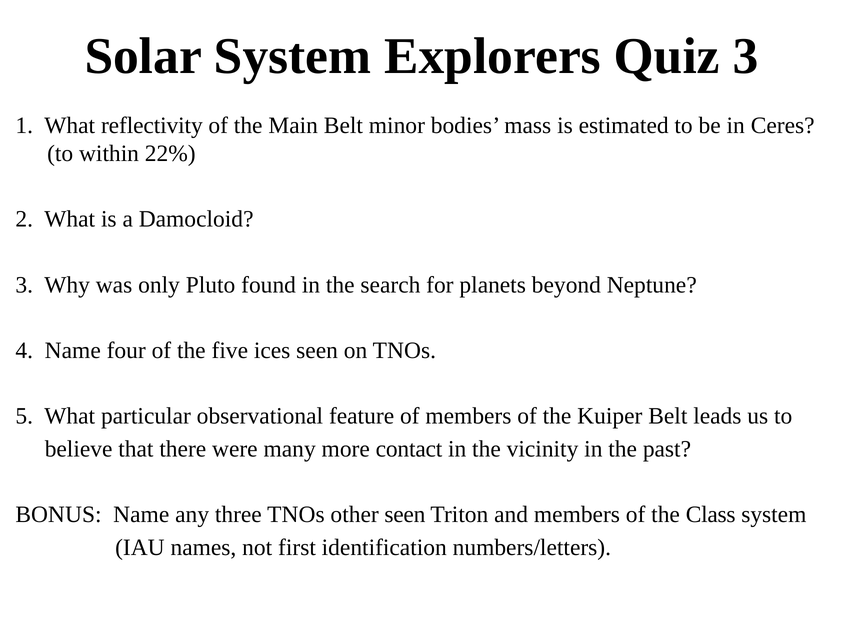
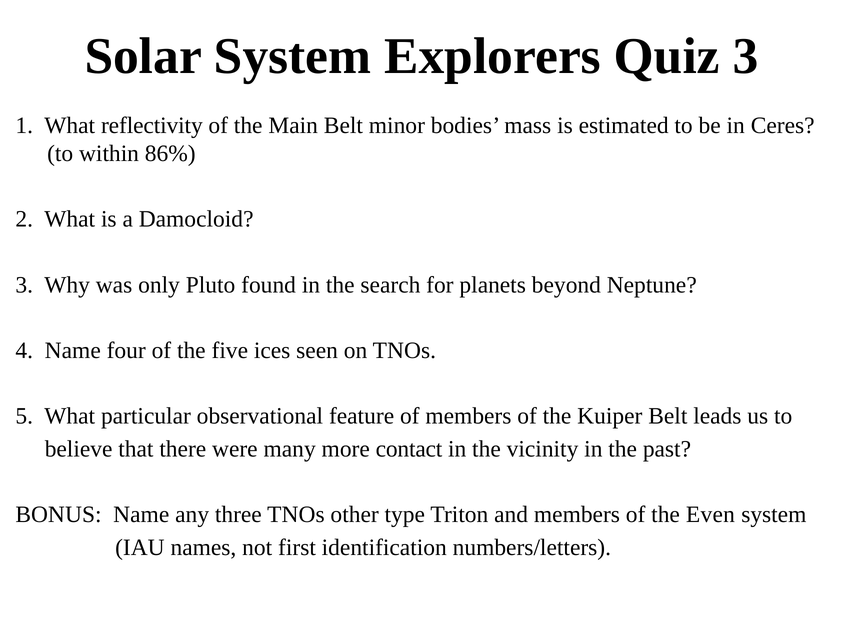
22%: 22% -> 86% (170, 154)
other seen: seen -> type (405, 515)
Class: Class -> Even (710, 515)
